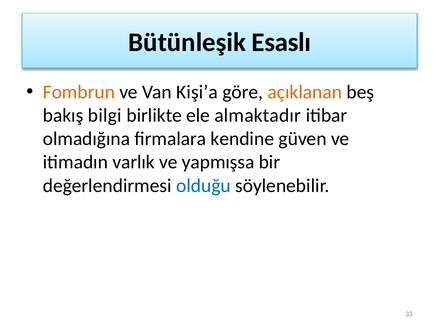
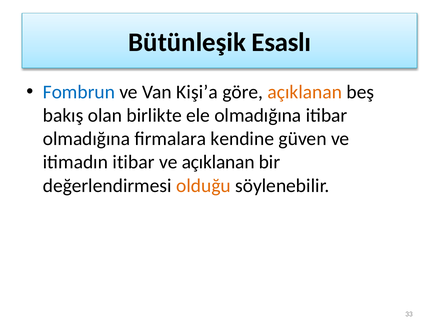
Fombrun colour: orange -> blue (79, 92)
bilgi: bilgi -> olan (105, 116)
ele almaktadır: almaktadır -> olmadığına (258, 116)
itimadın varlık: varlık -> itibar (134, 162)
ve yapmışsa: yapmışsa -> açıklanan (218, 162)
olduğu colour: blue -> orange (203, 186)
